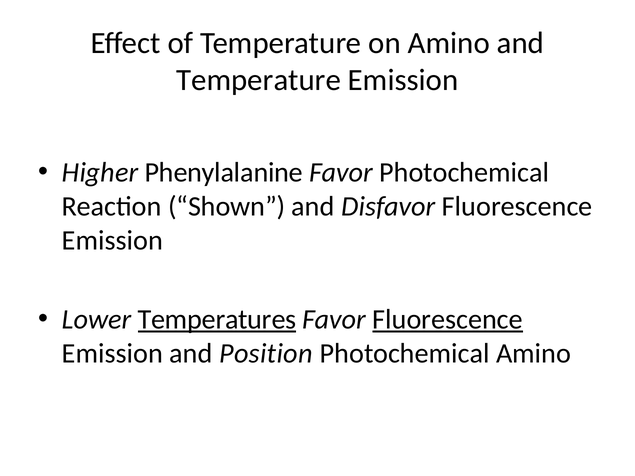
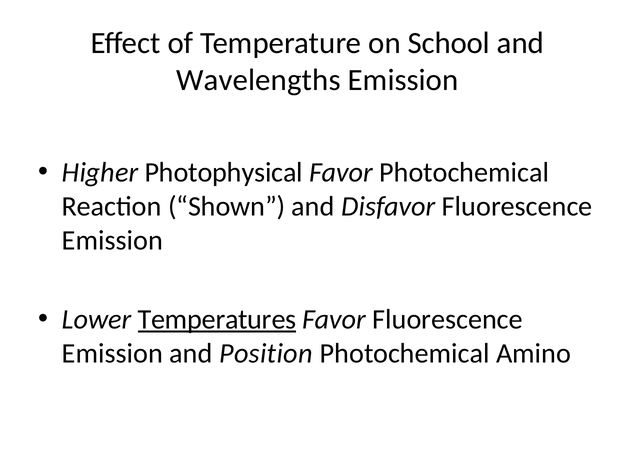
on Amino: Amino -> School (449, 43)
Temperature: Temperature -> Wavelengths (259, 80)
Phenylalanine: Phenylalanine -> Photophysical (224, 173)
Fluorescence underline: present -> none (448, 320)
